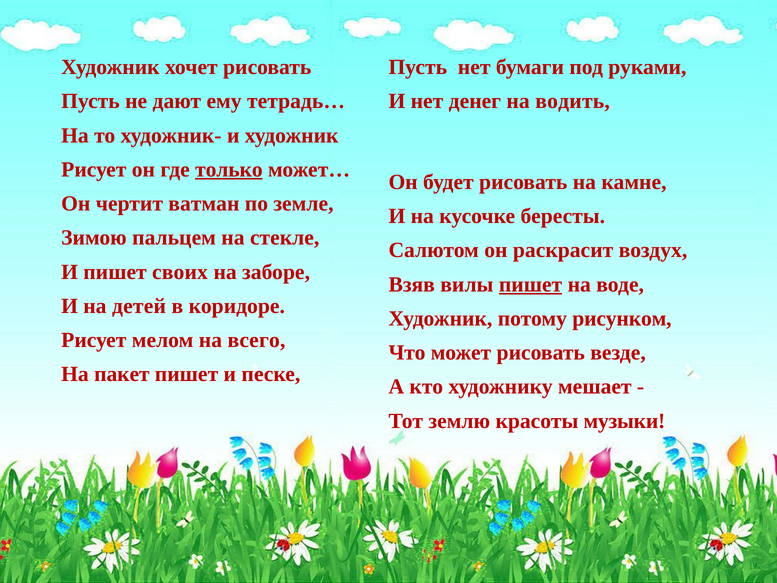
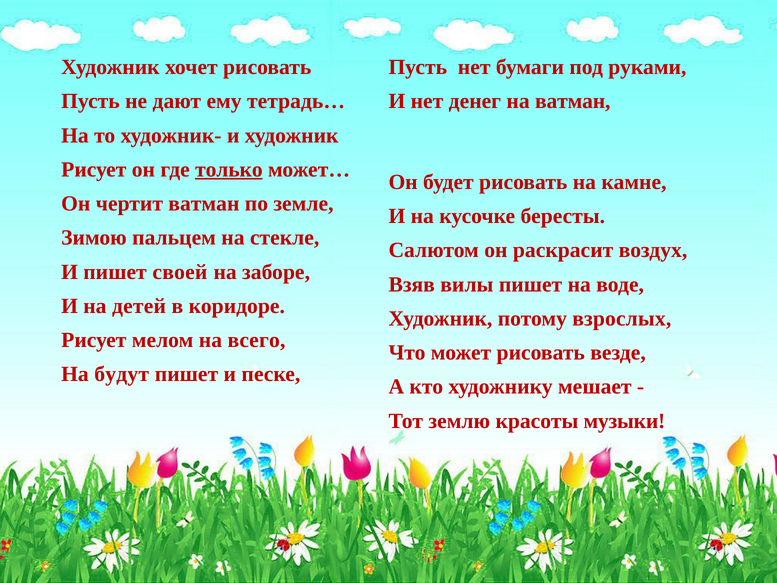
на водить: водить -> ватман (573, 101)
своих: своих -> своей (180, 272)
пишет underline: present -> none (531, 284)
рисунком: рисунком -> взрослых (622, 318)
пакет: пакет -> будут (122, 374)
